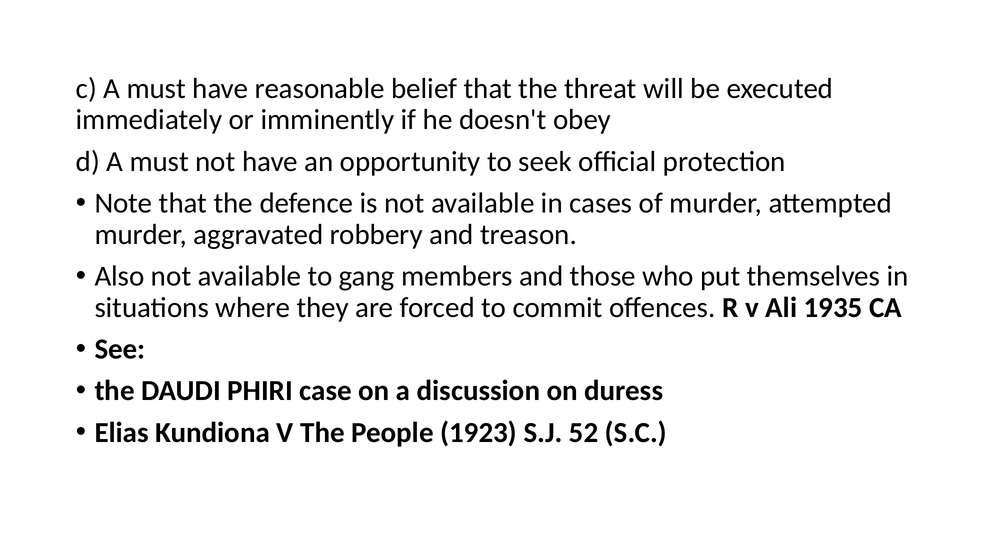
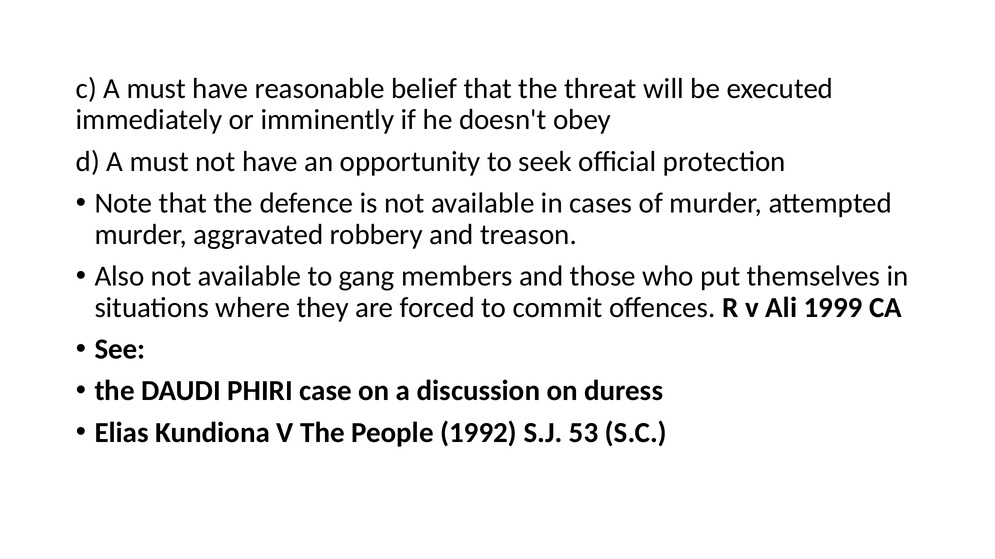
1935: 1935 -> 1999 (833, 308)
1923: 1923 -> 1992 (479, 433)
52: 52 -> 53 (584, 433)
